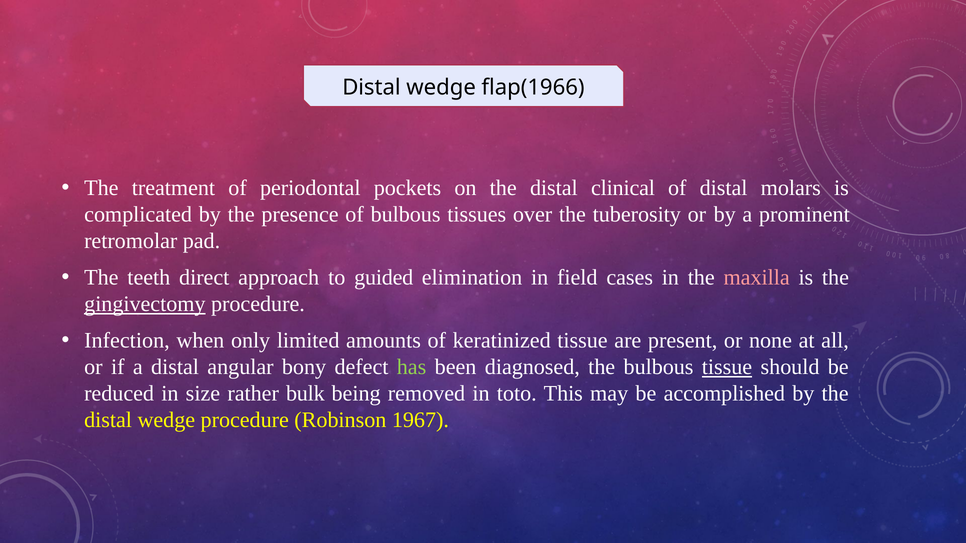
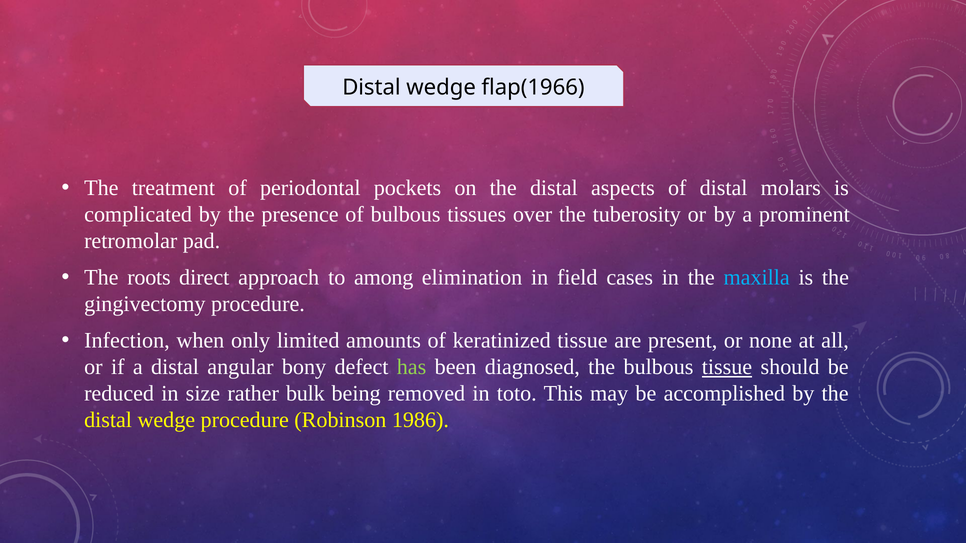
clinical: clinical -> aspects (623, 188)
teeth: teeth -> roots (149, 278)
guided: guided -> among (384, 278)
maxilla colour: pink -> light blue (757, 278)
gingivectomy underline: present -> none (145, 304)
1967: 1967 -> 1986 (420, 420)
